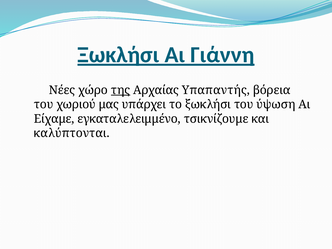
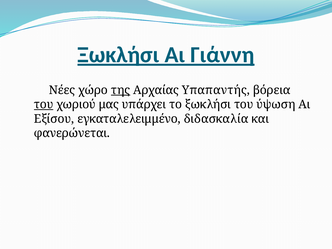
του underline: none -> present (44, 104)
Είχαμε: Είχαμε -> Εξίσου (54, 119)
τσικνίζουμε: τσικνίζουμε -> διδασκαλία (216, 119)
καλύπτονται: καλύπτονται -> φανερώνεται (72, 133)
